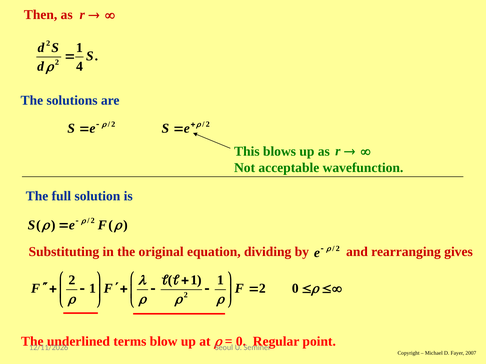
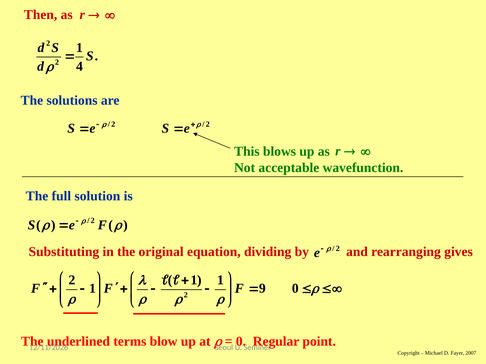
2: 2 -> 9 (262, 289)
